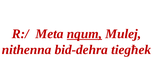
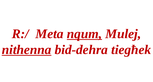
nithenna underline: none -> present (27, 50)
